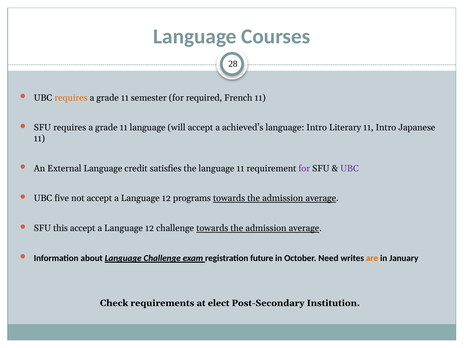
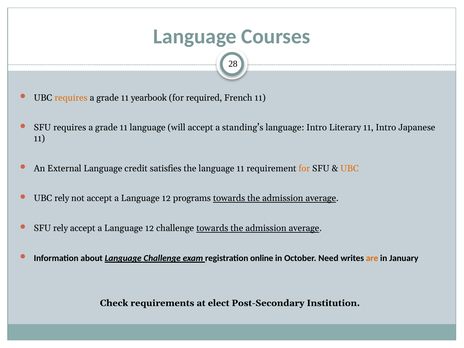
semester: semester -> yearbook (149, 98)
achieved’s: achieved’s -> standing’s (243, 128)
for colour: purple -> orange (304, 168)
UBC colour: purple -> orange (350, 168)
UBC five: five -> rely (62, 198)
SFU this: this -> rely (61, 228)
future: future -> online (262, 258)
